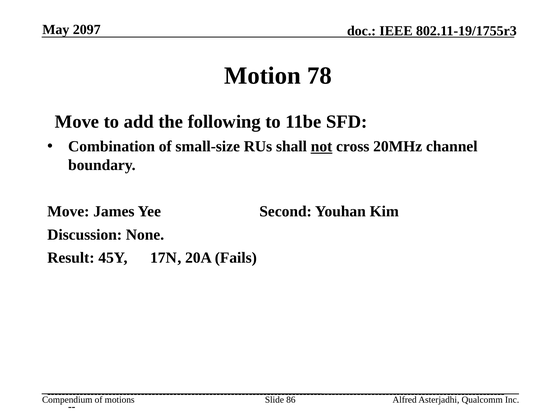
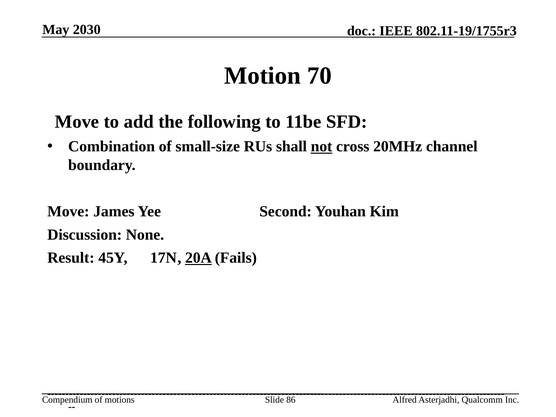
2097: 2097 -> 2030 (87, 29)
78: 78 -> 70 (319, 76)
20A underline: none -> present (198, 258)
